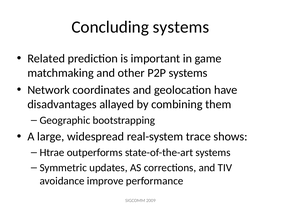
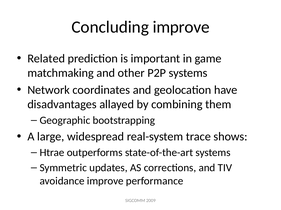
Concluding systems: systems -> improve (181, 27)
